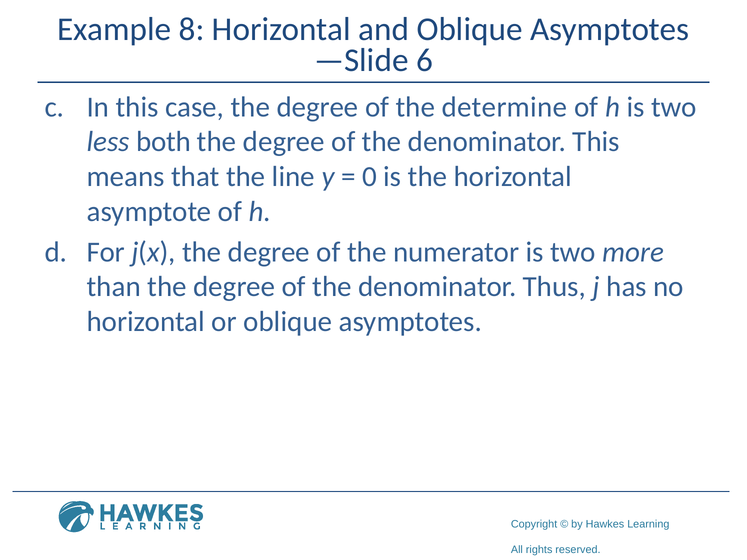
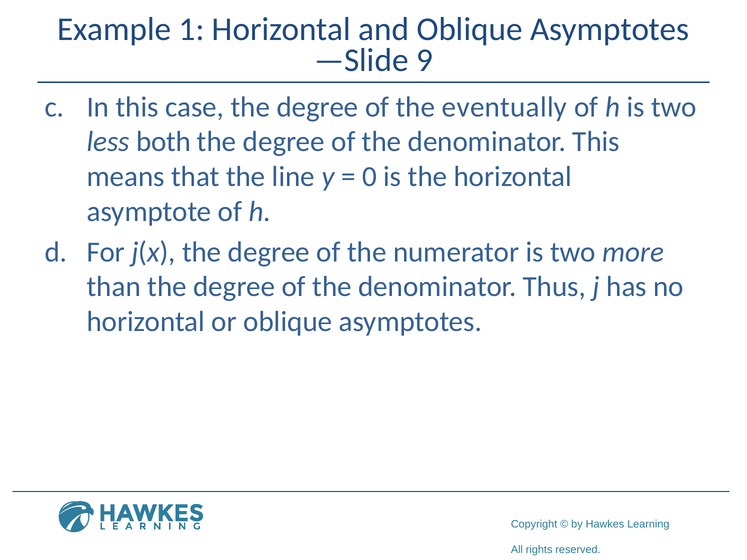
8: 8 -> 1 (192, 29)
6: 6 -> 9 (425, 60)
determine: determine -> eventually (504, 107)
